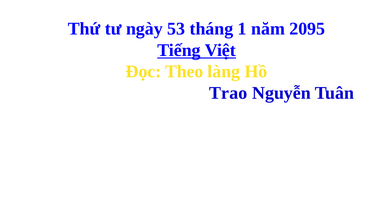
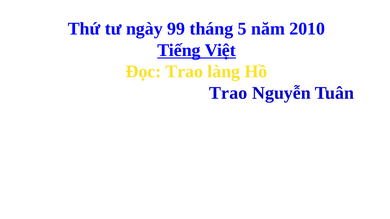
53: 53 -> 99 (176, 29)
1: 1 -> 5 (242, 29)
2095: 2095 -> 2010 (307, 29)
Đọc Theo: Theo -> Trao (184, 72)
